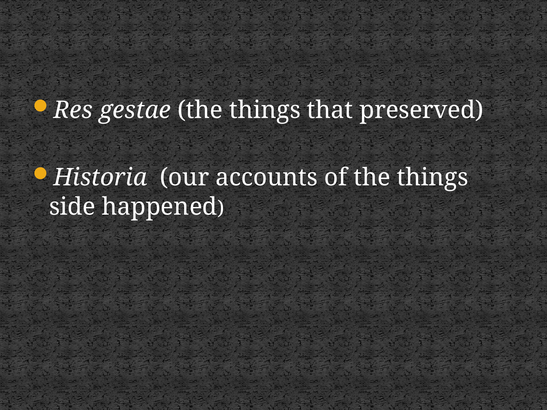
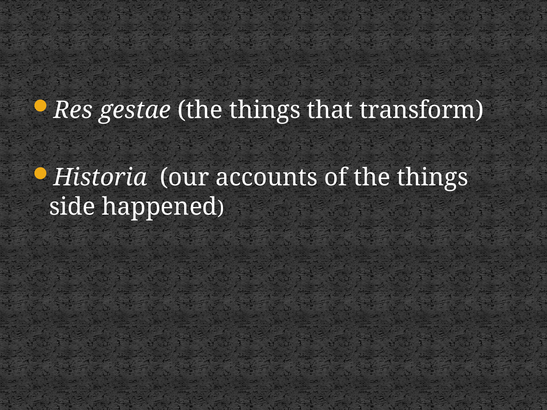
preserved: preserved -> transform (422, 110)
